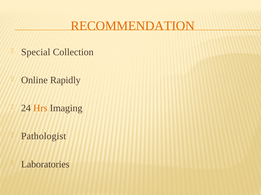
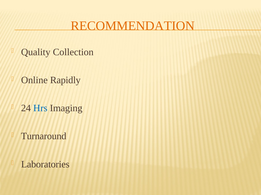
Special: Special -> Quality (36, 52)
Hrs colour: orange -> blue (40, 109)
Pathologist: Pathologist -> Turnaround (44, 137)
